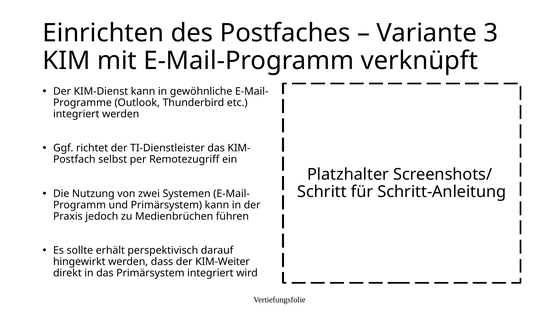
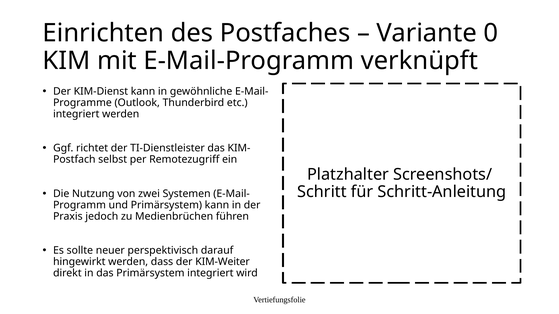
3: 3 -> 0 (491, 33)
erhält: erhält -> neuer (110, 251)
